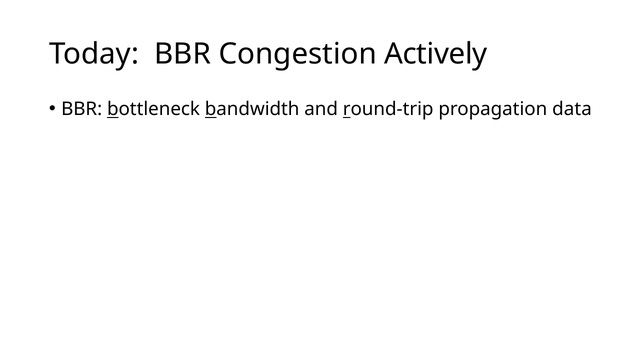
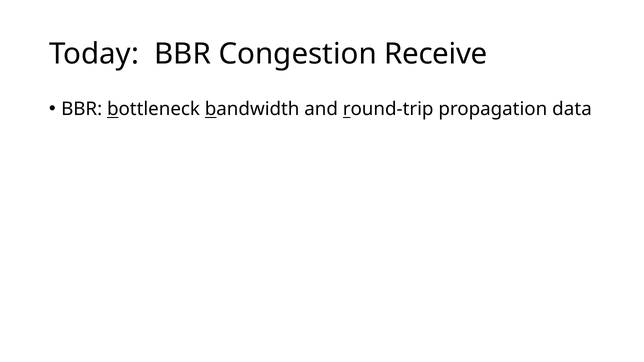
Actively: Actively -> Receive (436, 54)
